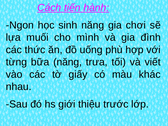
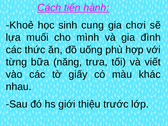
Ngon: Ngon -> Khoẻ (20, 25)
sinh năng: năng -> cung (93, 25)
